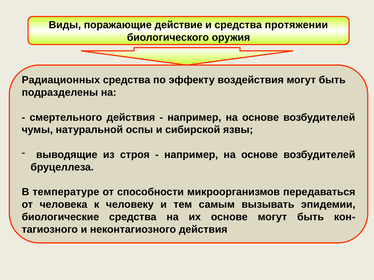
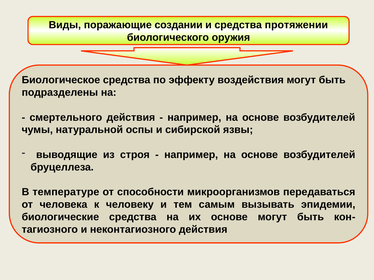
действие: действие -> создании (179, 25)
Радиационных: Радиационных -> Биологическое (61, 80)
